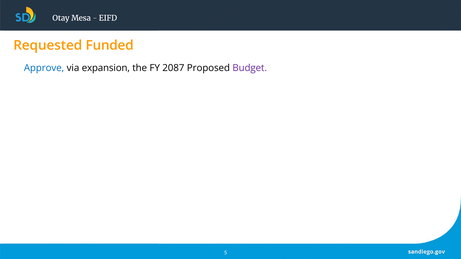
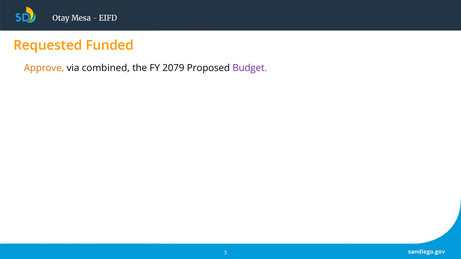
Approve colour: blue -> orange (44, 68)
expansion: expansion -> combined (106, 68)
2087: 2087 -> 2079 (173, 68)
